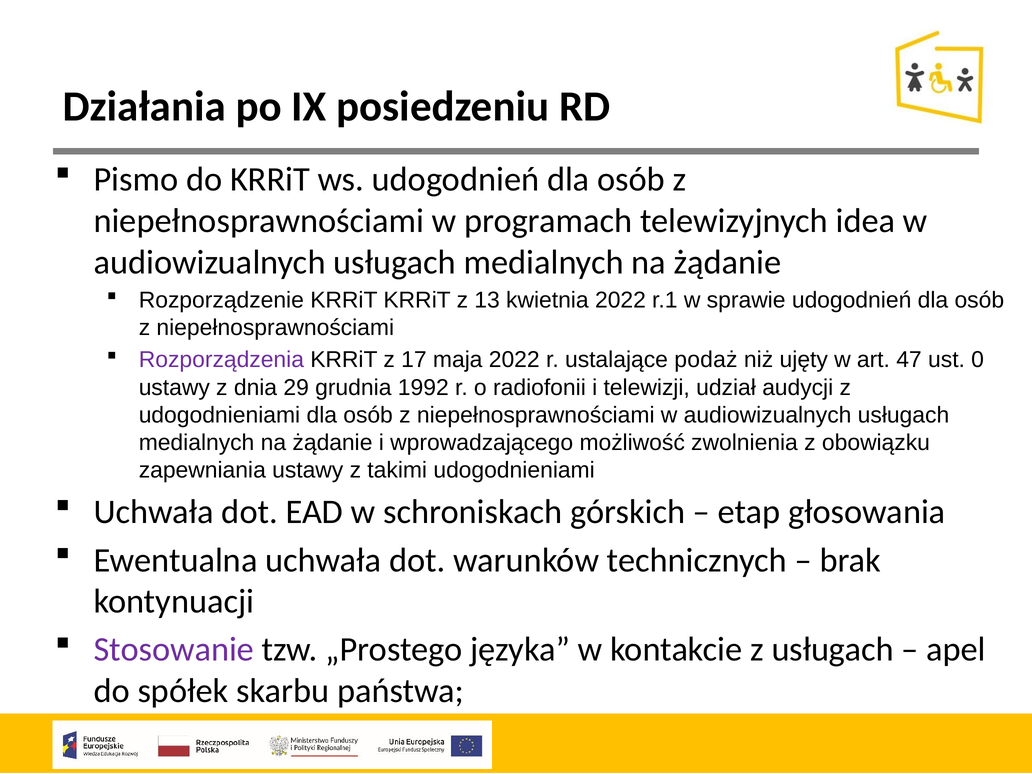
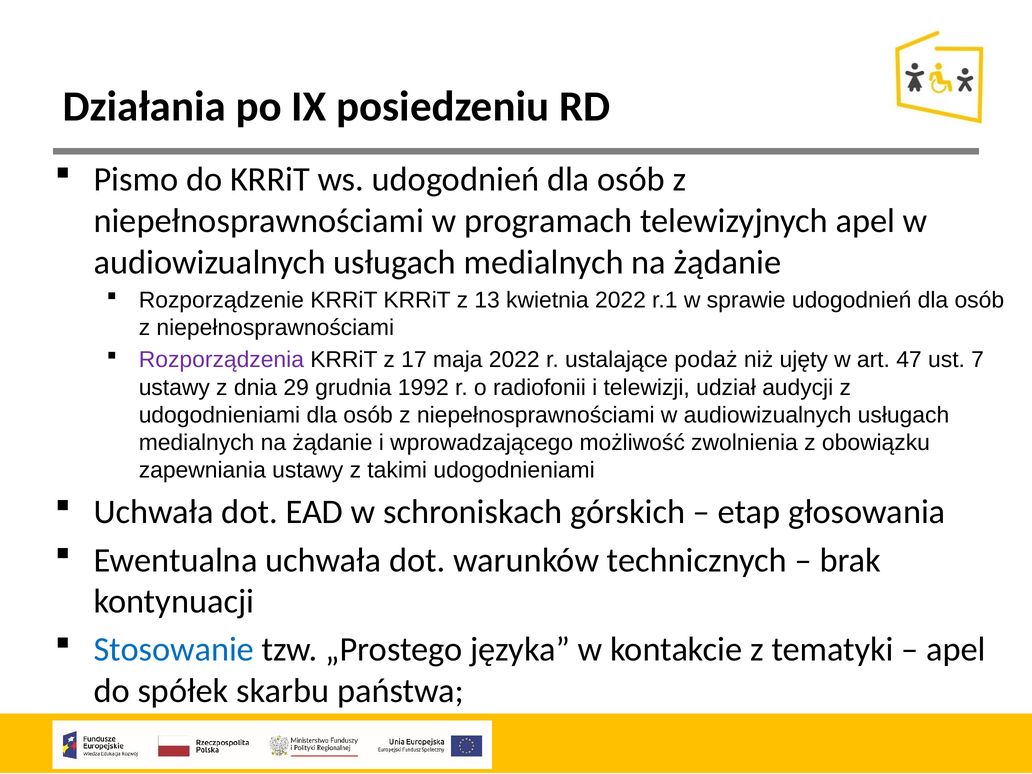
telewizyjnych idea: idea -> apel (865, 221)
0: 0 -> 7 (978, 360)
Stosowanie colour: purple -> blue (174, 650)
z usługach: usługach -> tematyki (833, 650)
